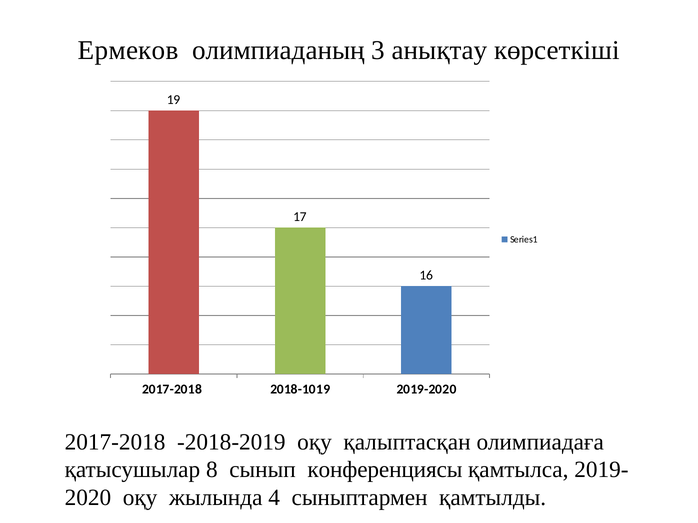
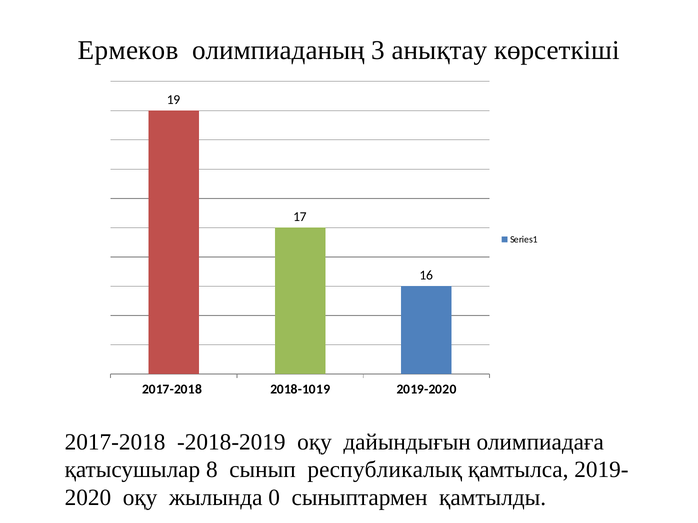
қалыптасқан: қалыптасқан -> дайындығын (407, 442)
конференциясы: конференциясы -> республикалық (385, 470)
4: 4 -> 0 (274, 498)
